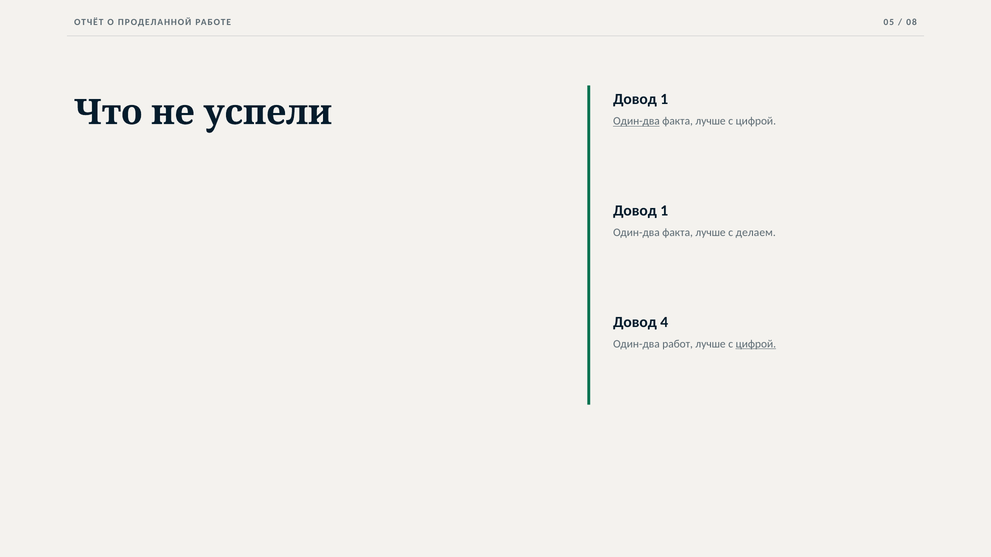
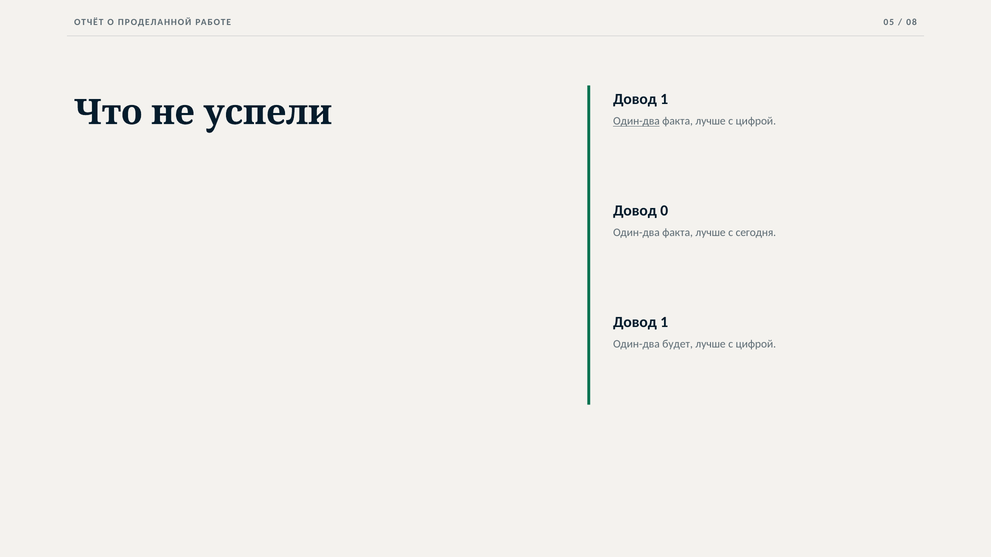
1: 1 -> 0 (664, 211)
делаем: делаем -> сегодня (756, 233)
4: 4 -> 1 (664, 323)
работ: работ -> будет (678, 344)
цифрой underline: present -> none (756, 344)
